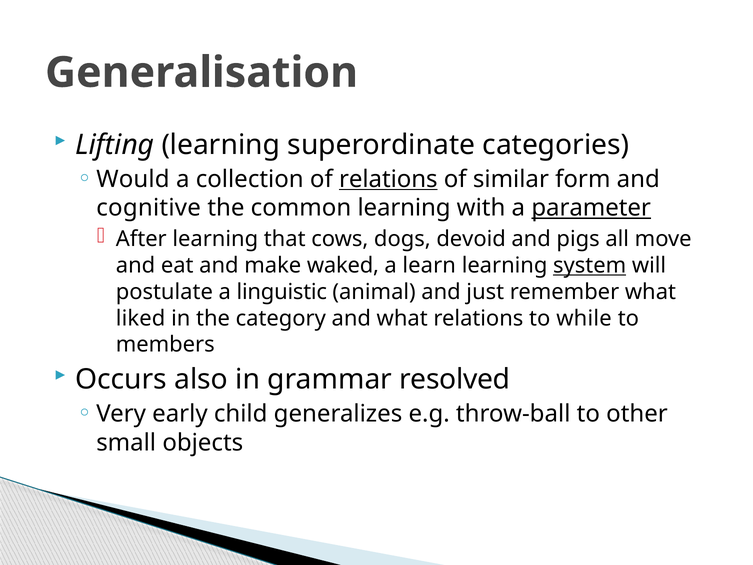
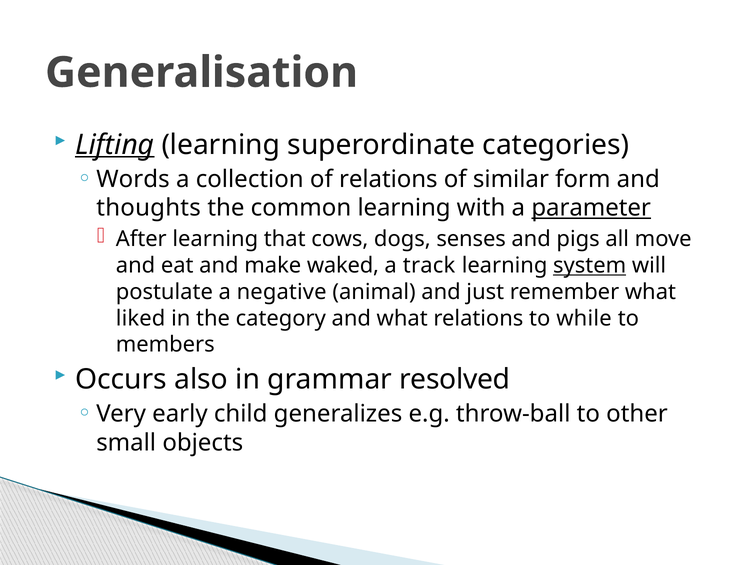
Lifting underline: none -> present (115, 145)
Would: Would -> Words (133, 179)
relations underline: present -> none (388, 179)
cognitive: cognitive -> thoughts (149, 208)
devoid: devoid -> senses (471, 239)
learn: learn -> track (429, 265)
linguistic: linguistic -> negative (282, 292)
